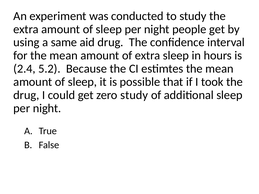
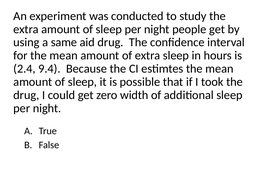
5.2: 5.2 -> 9.4 (49, 69)
zero study: study -> width (134, 95)
